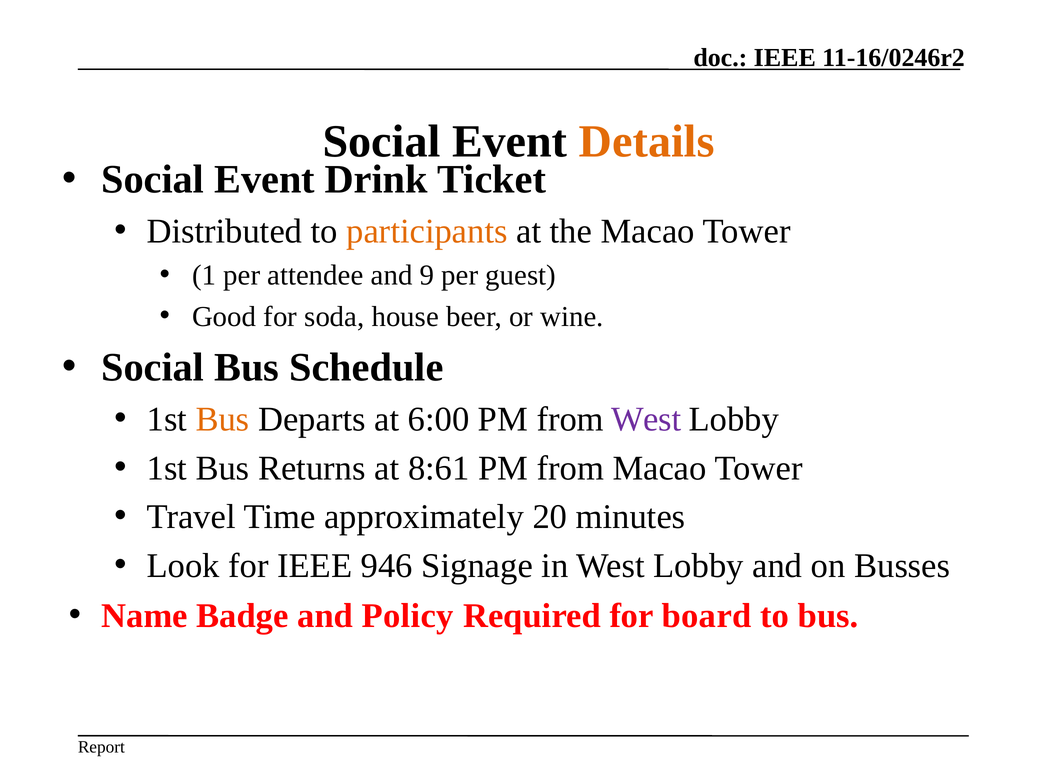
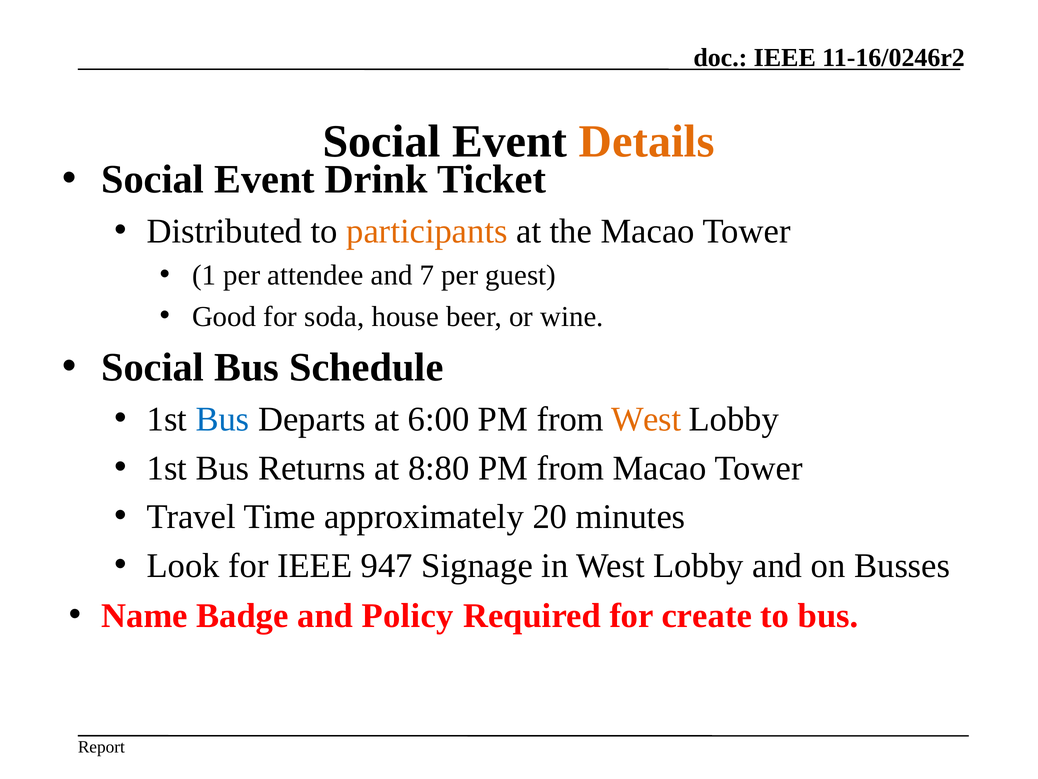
9: 9 -> 7 (427, 275)
Bus colour: orange -> blue (223, 419)
West colour: purple -> orange (646, 419)
8:61: 8:61 -> 8:80 (439, 468)
946: 946 -> 947 (387, 565)
board: board -> create (707, 616)
